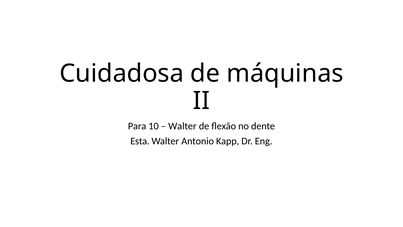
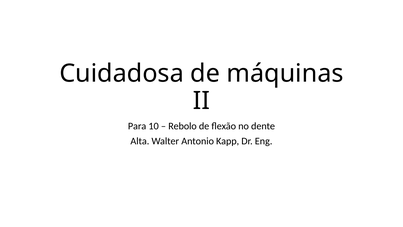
Walter: Walter -> Rebolo (182, 126)
Esta: Esta -> Alta (140, 141)
